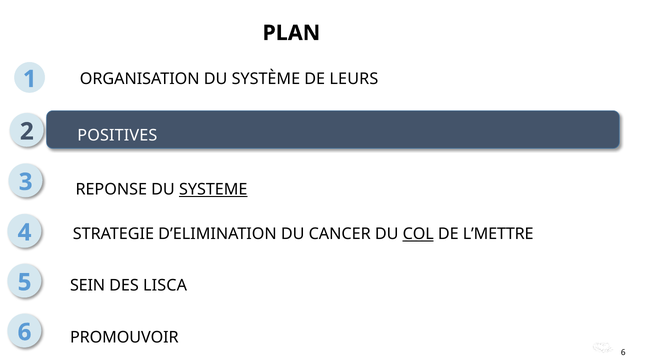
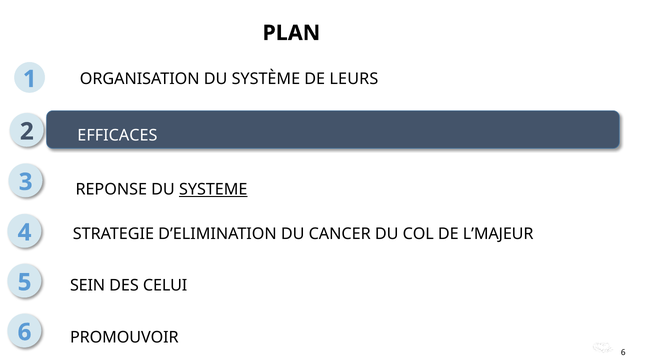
POSITIVES: POSITIVES -> EFFICACES (117, 136)
COL underline: present -> none (418, 234)
L’METTRE: L’METTRE -> L’MAJEUR (498, 234)
LISCA: LISCA -> CELUI (165, 286)
